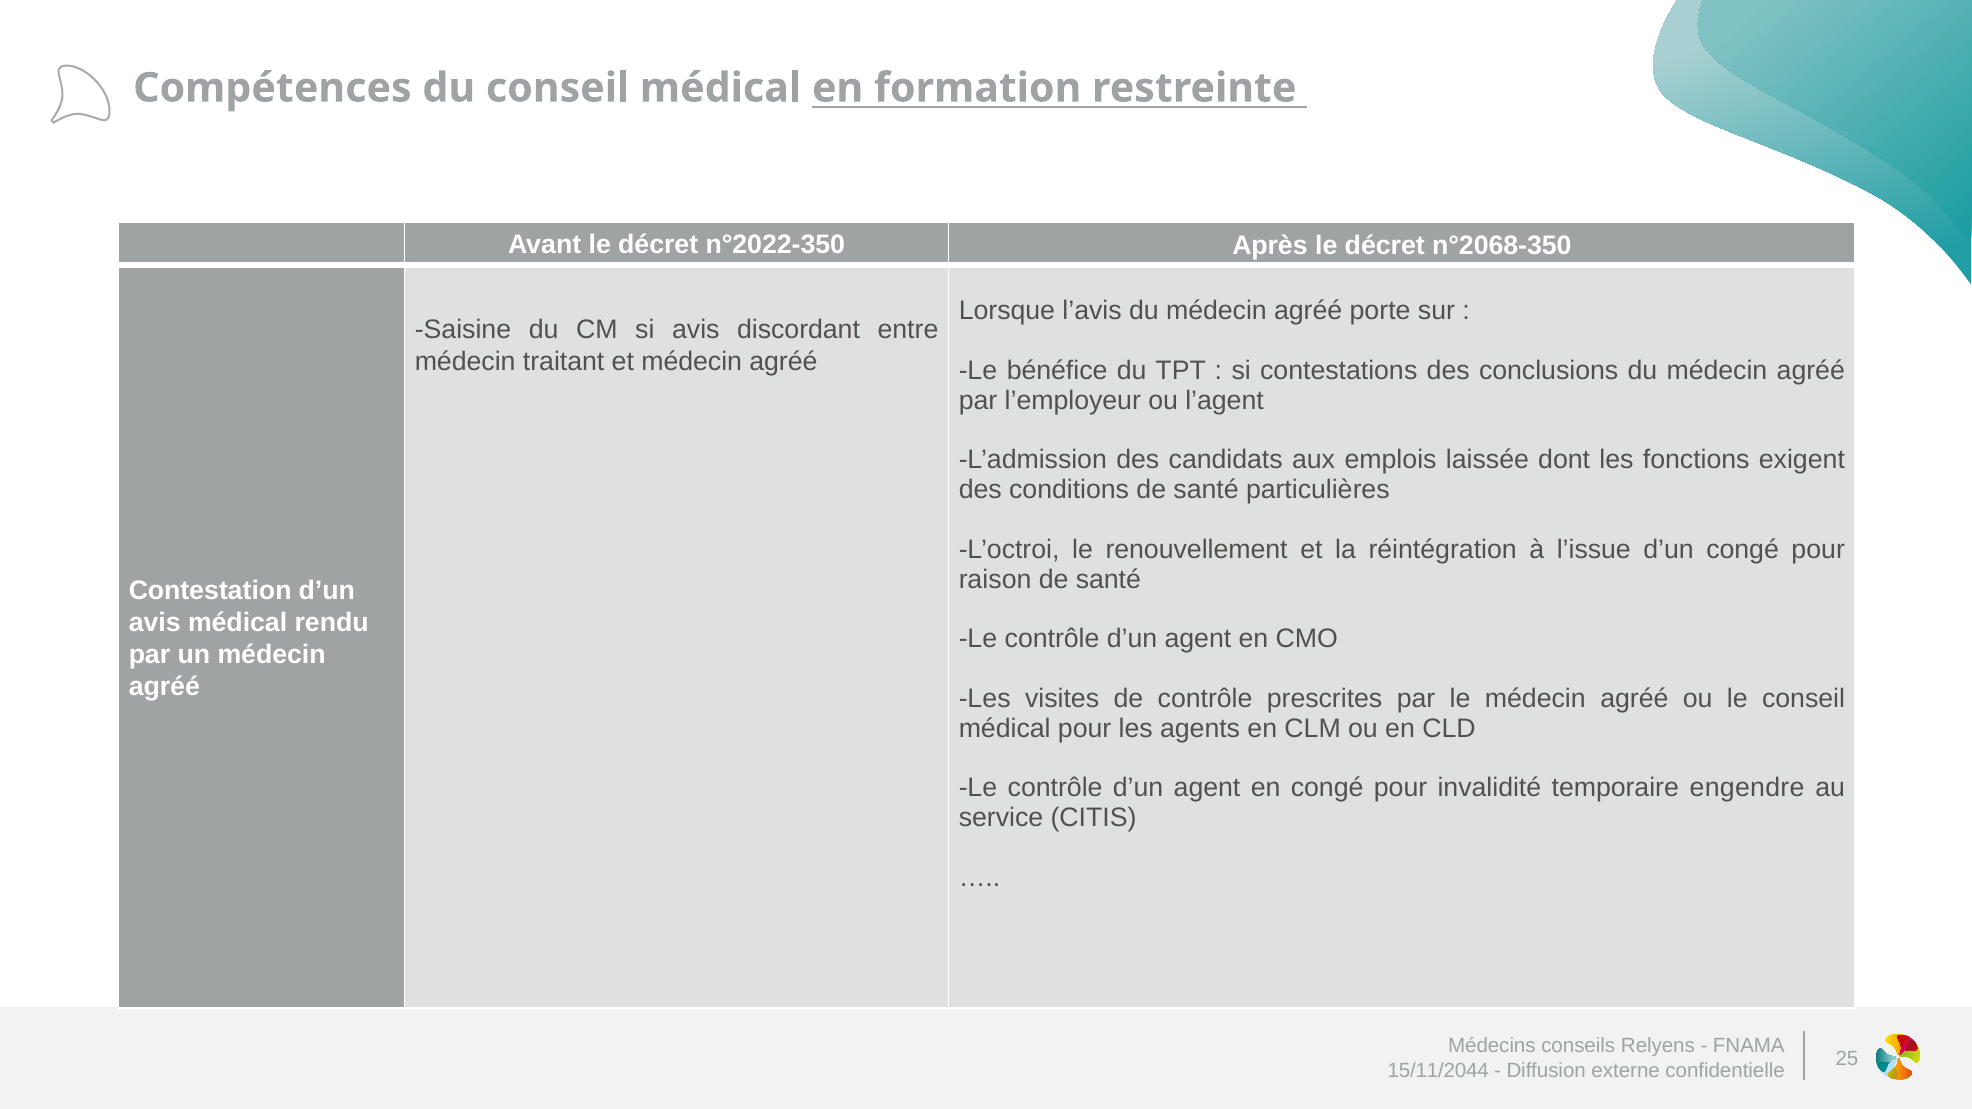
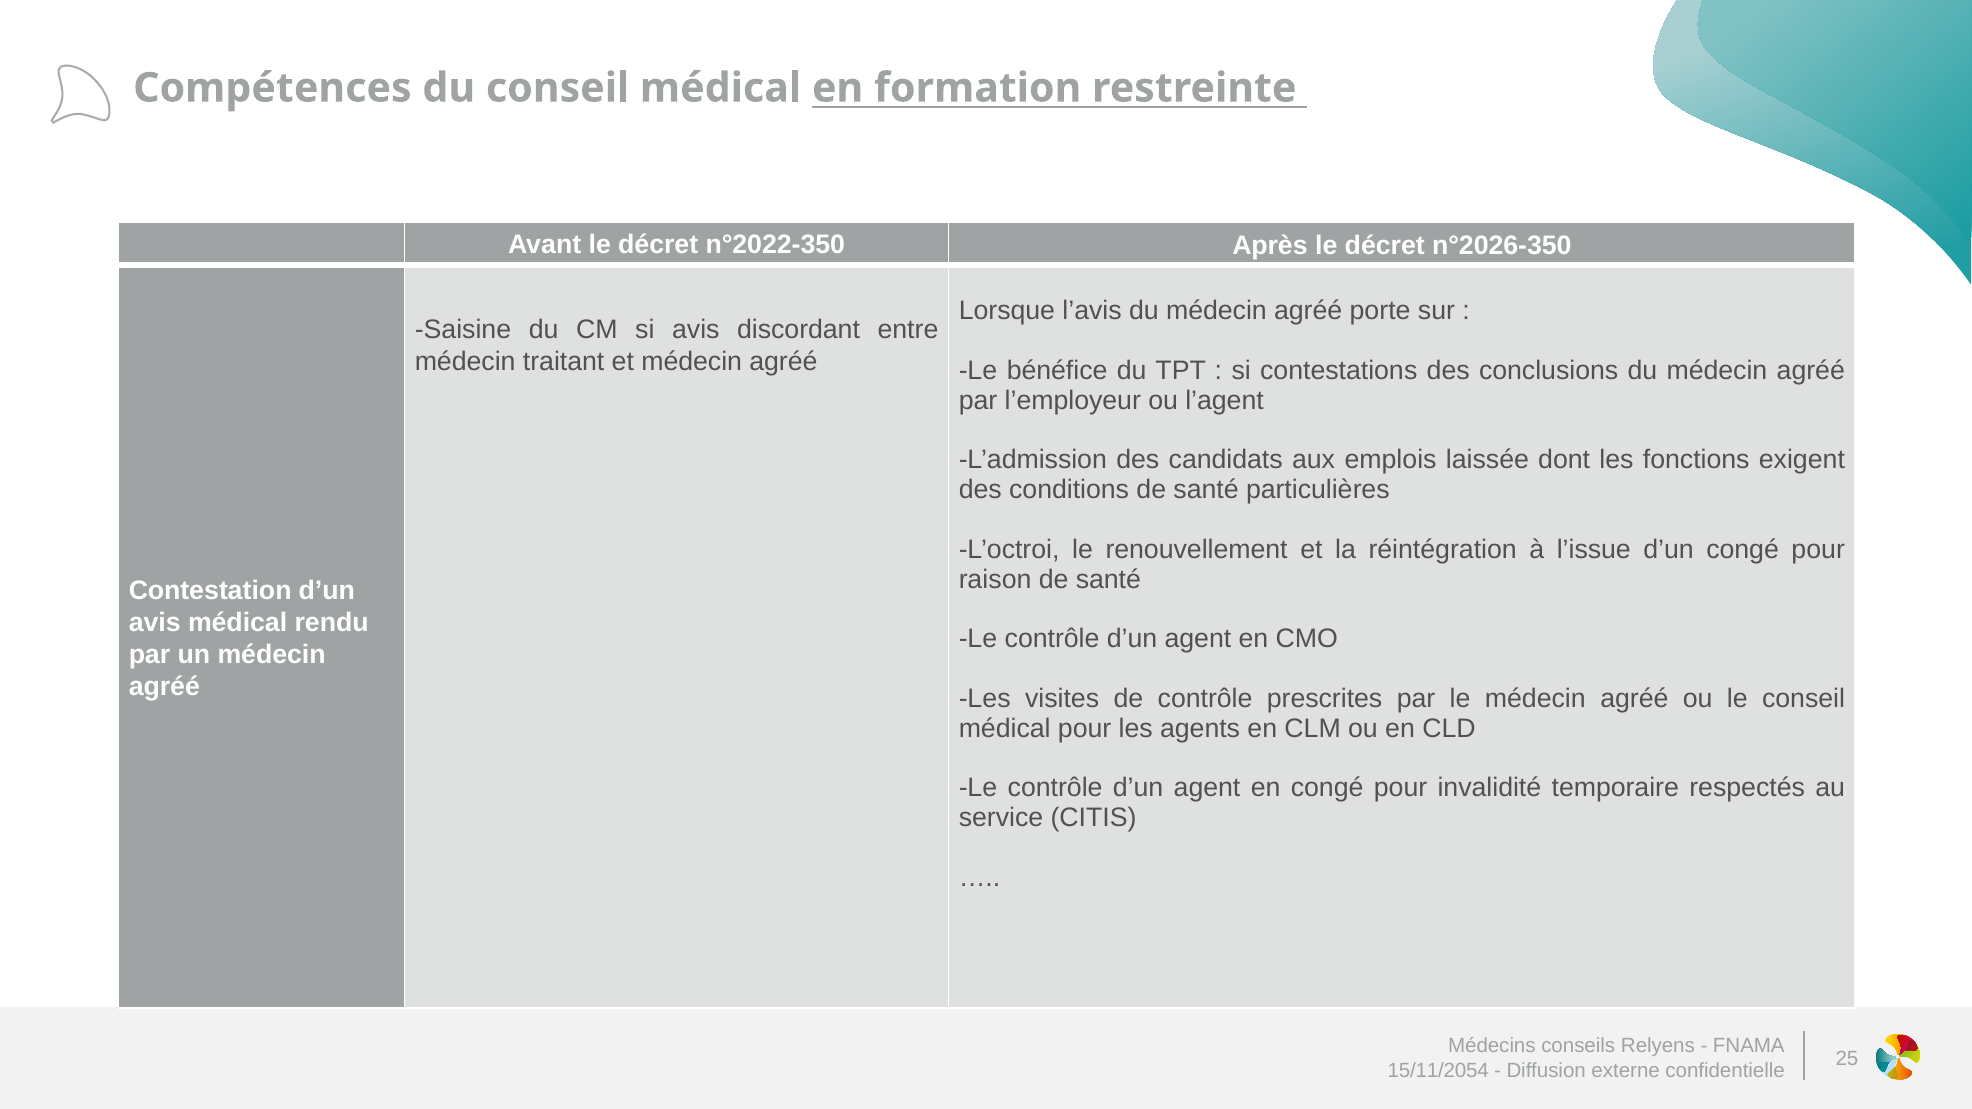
n°2068-350: n°2068-350 -> n°2026-350 (1502, 245)
engendre: engendre -> respectés (1747, 788)
15/11/2044: 15/11/2044 -> 15/11/2054 (1438, 1071)
